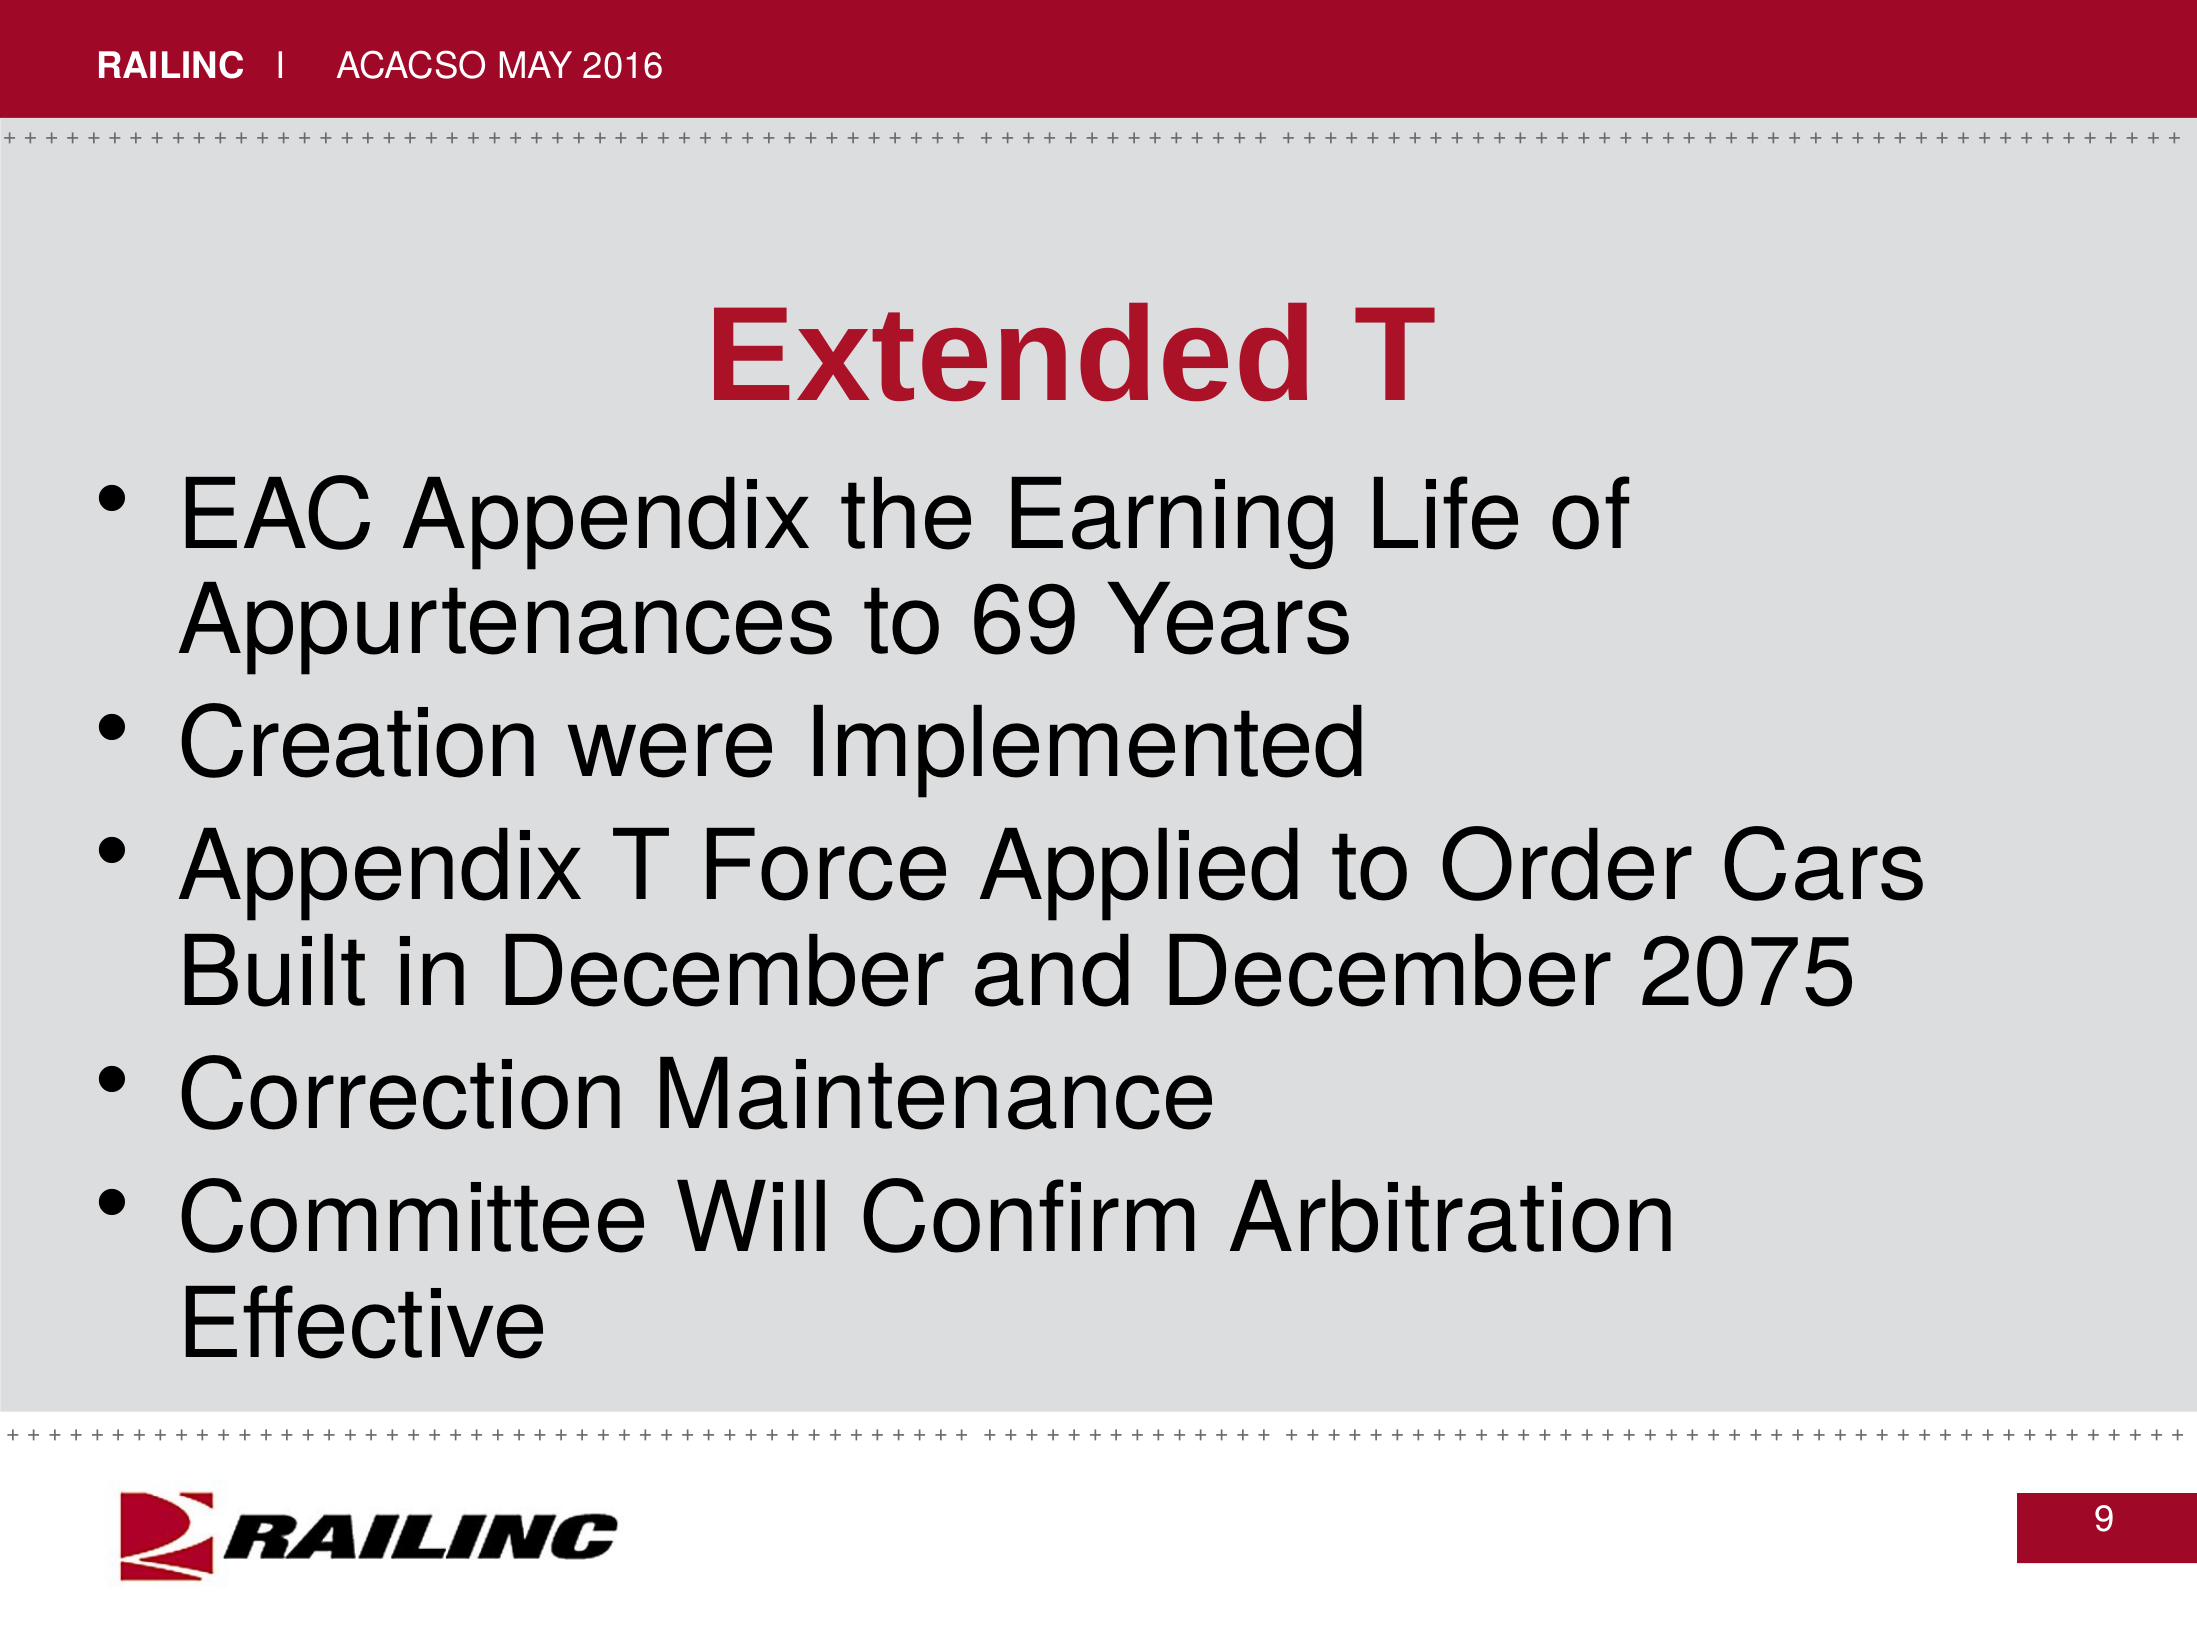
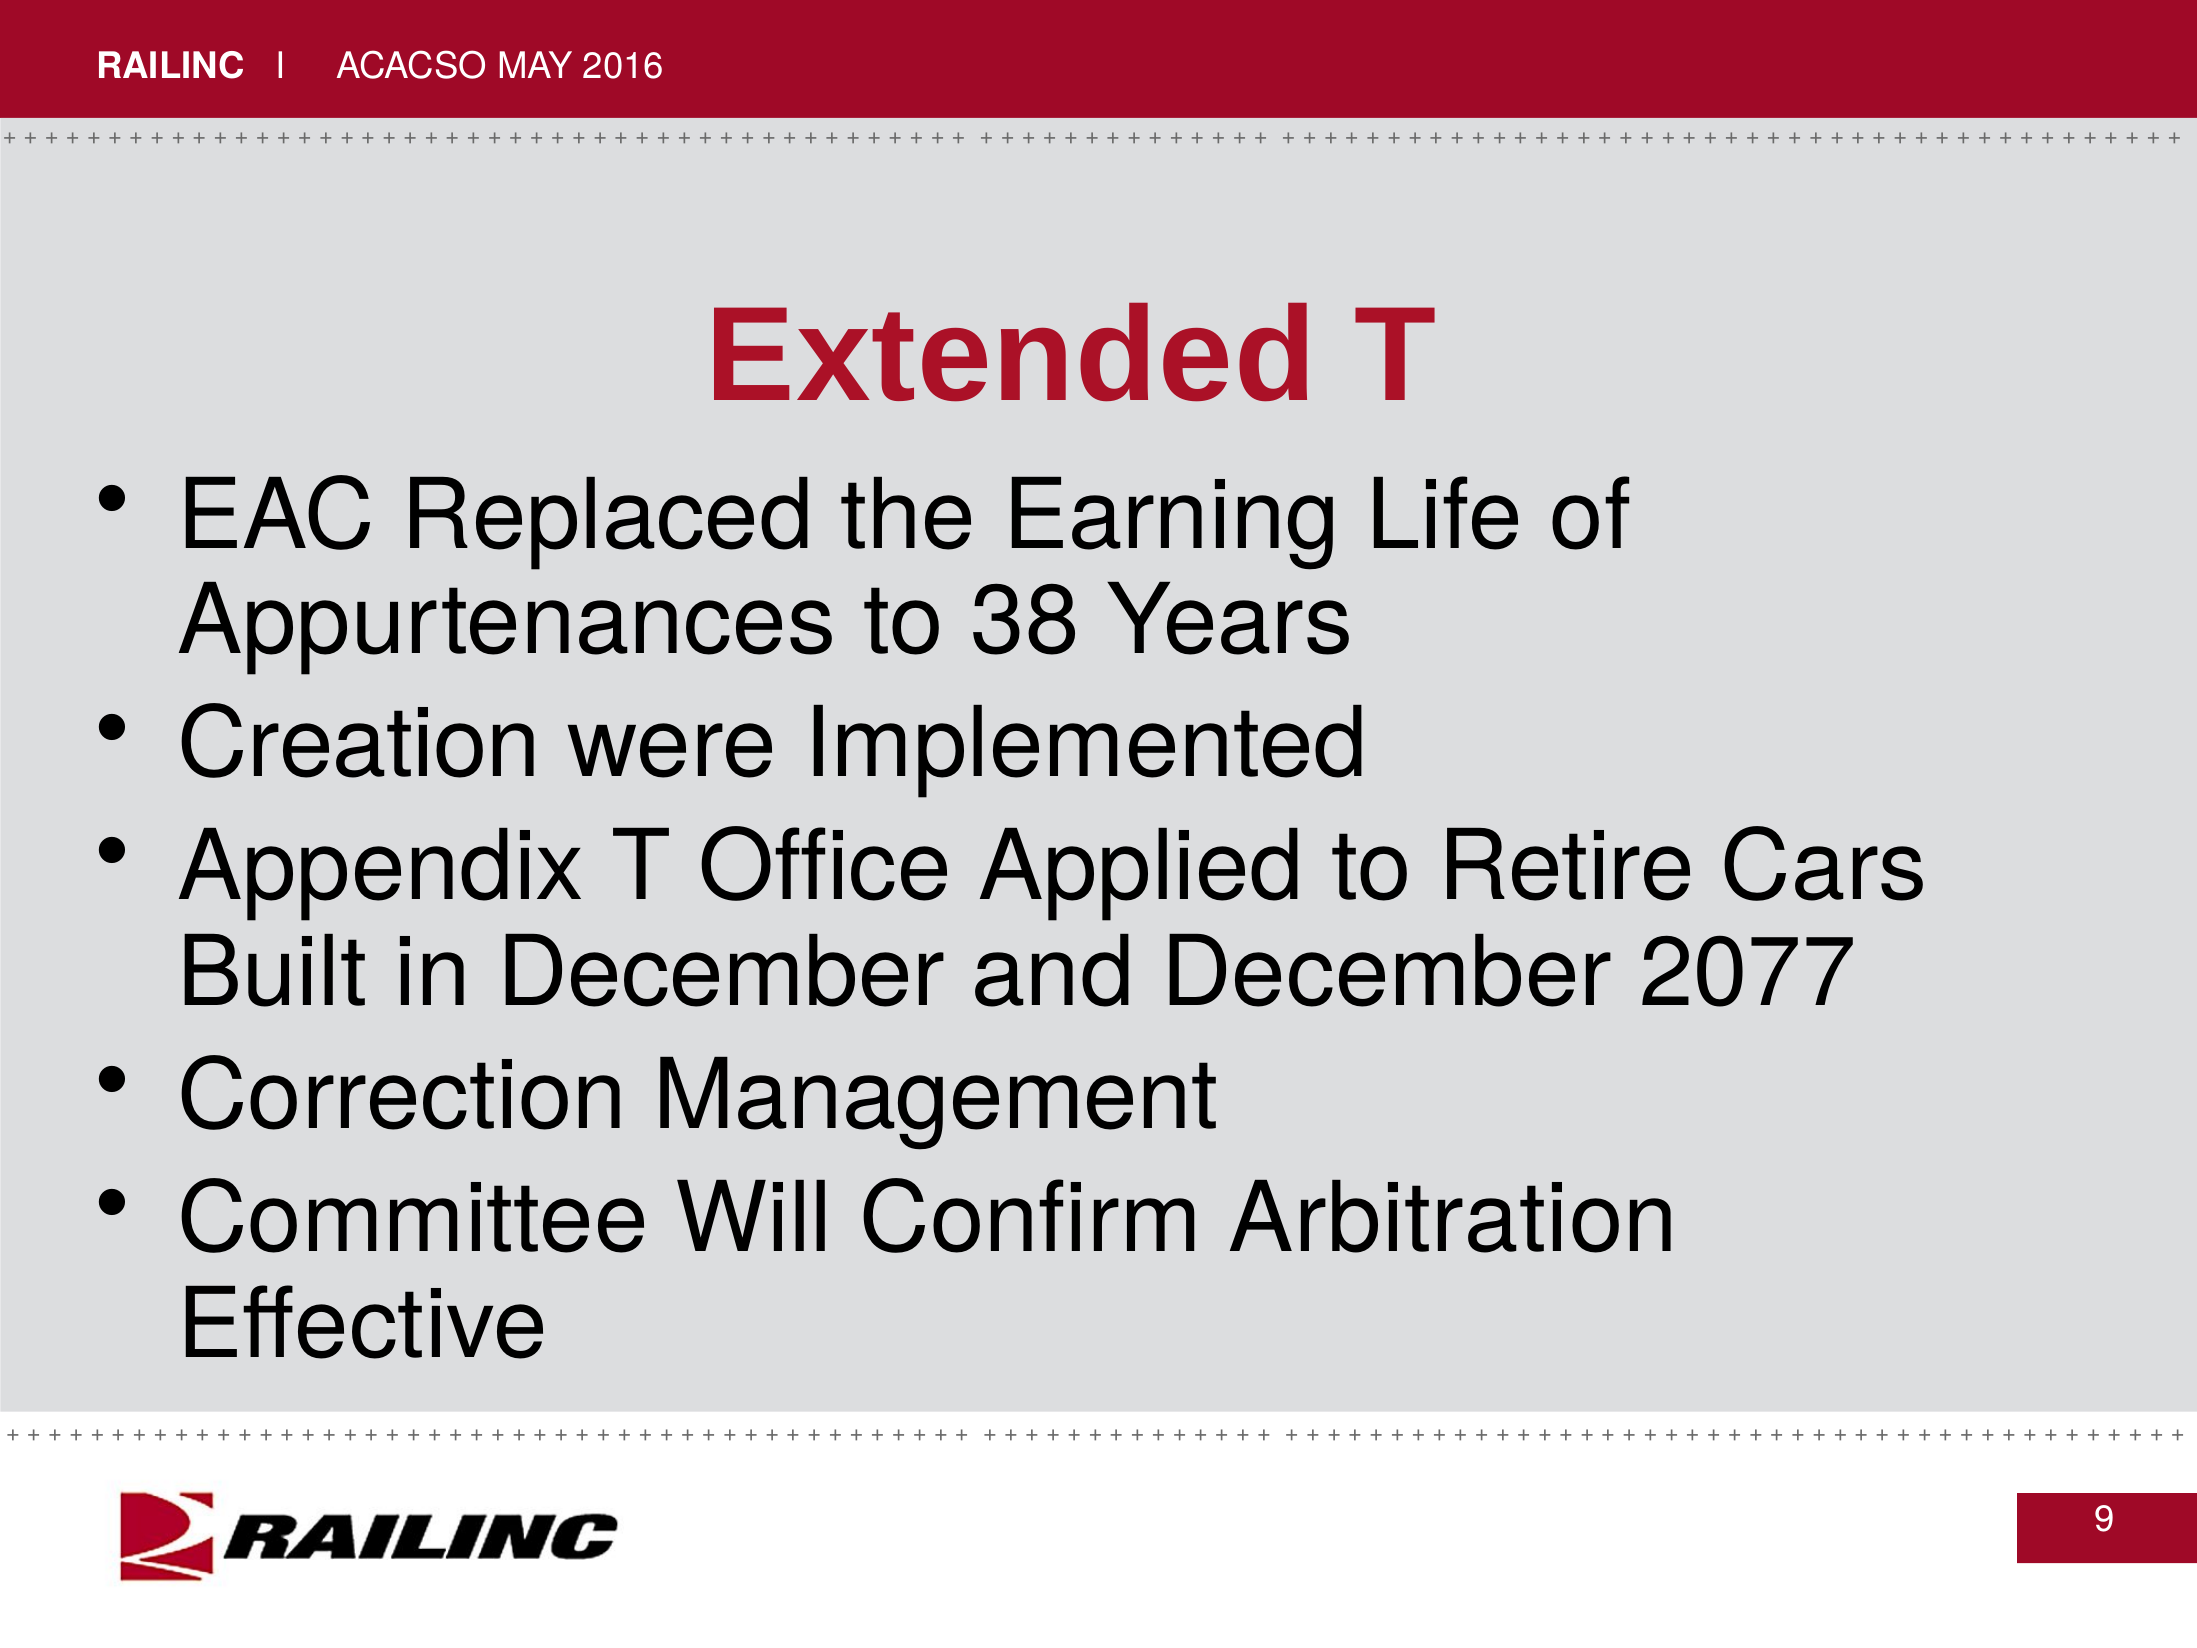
EAC Appendix: Appendix -> Replaced (608, 516)
69: 69 -> 38 (1025, 621)
Force: Force -> Office (825, 868)
Order: Order -> Retire (1567, 868)
2075: 2075 -> 2077 (1748, 973)
Maintenance: Maintenance -> Management (936, 1096)
